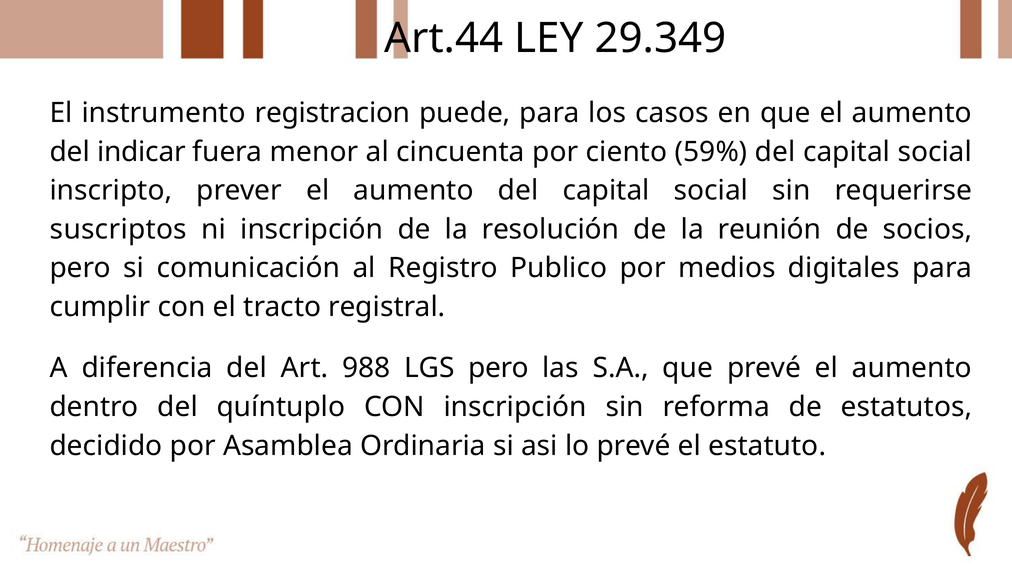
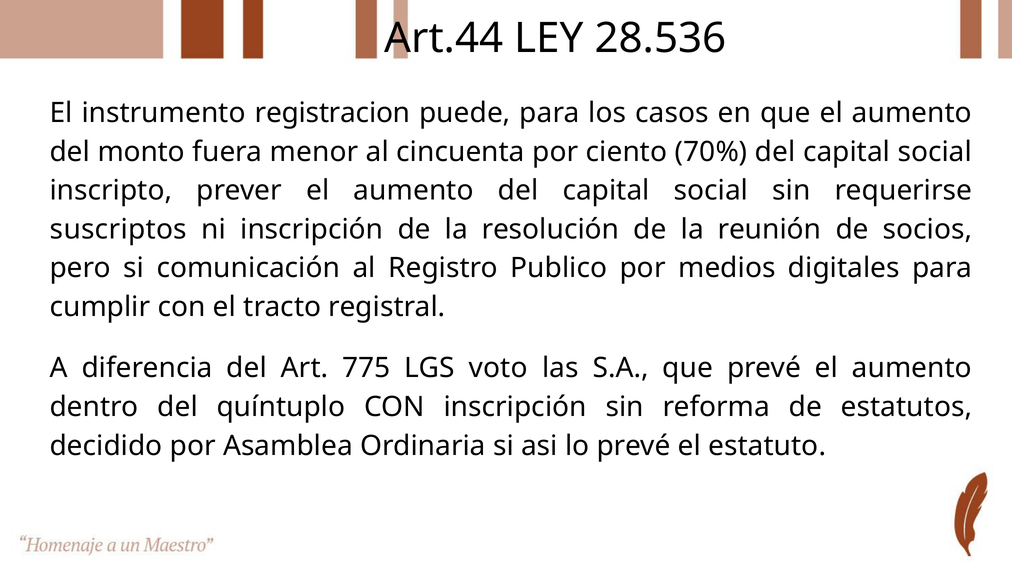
29.349: 29.349 -> 28.536 (661, 38)
indicar: indicar -> monto (141, 152)
59%: 59% -> 70% (711, 152)
988: 988 -> 775 (366, 368)
LGS pero: pero -> voto (498, 368)
